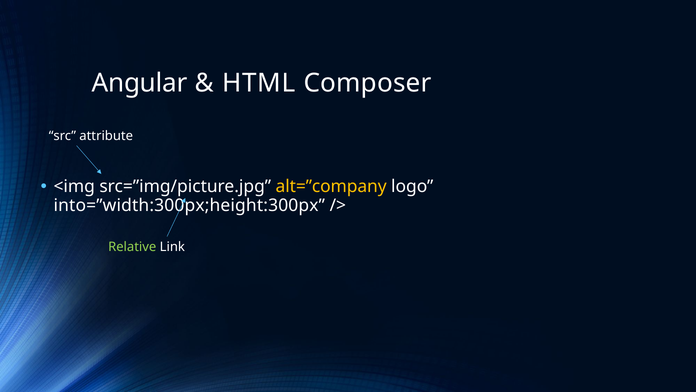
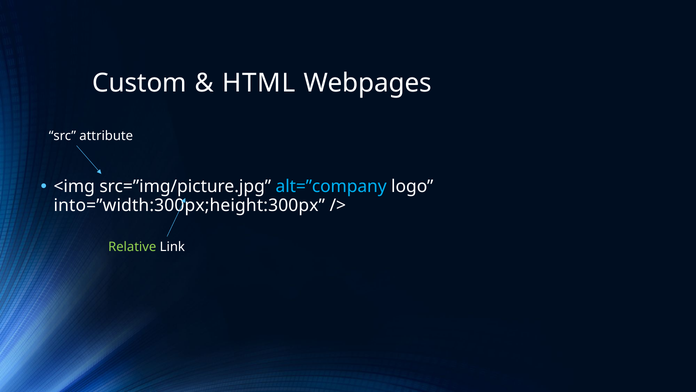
Angular: Angular -> Custom (139, 83)
Composer: Composer -> Webpages (368, 83)
alt=”company colour: yellow -> light blue (331, 186)
